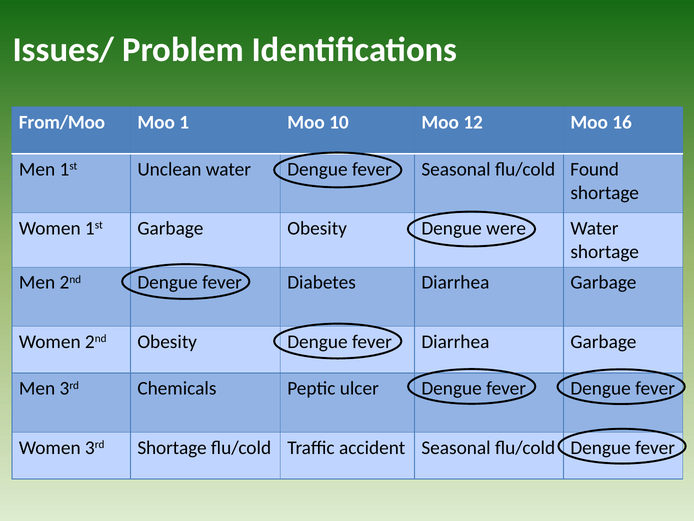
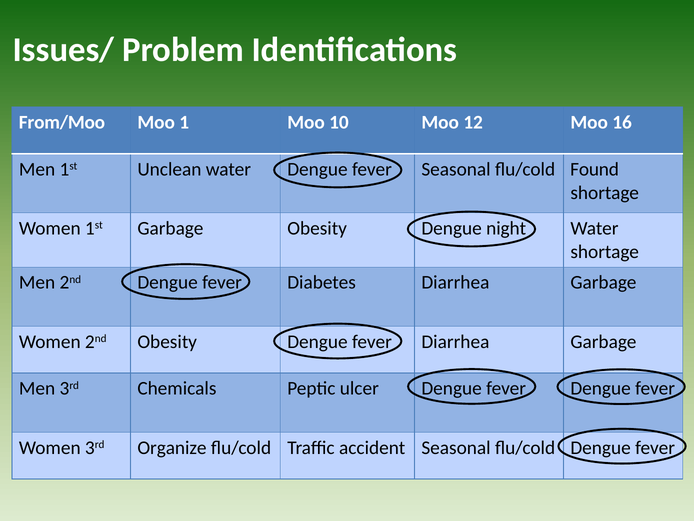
were: were -> night (506, 228)
3rd Shortage: Shortage -> Organize (172, 447)
